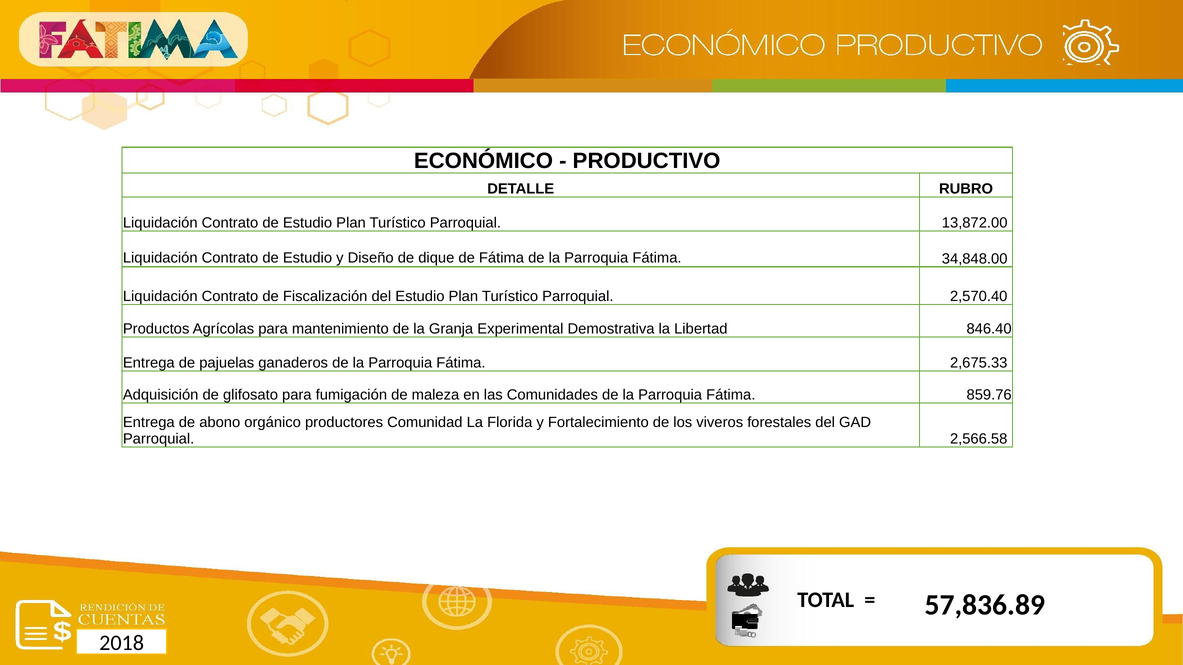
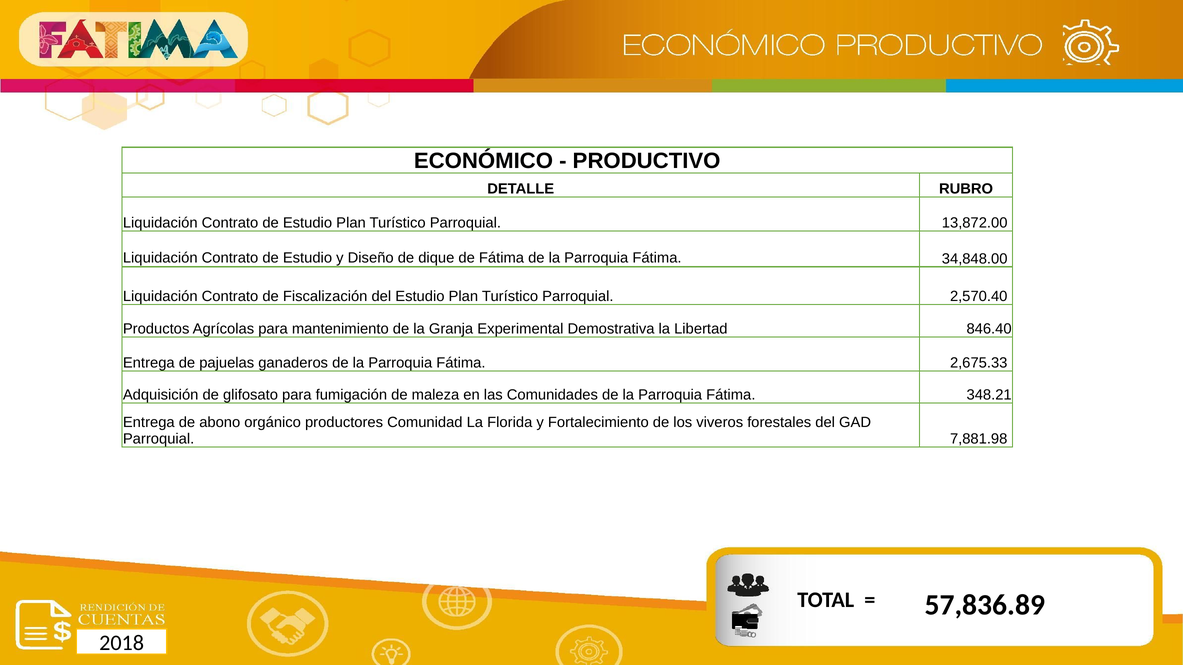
859.76: 859.76 -> 348.21 (989, 395)
2,566.58: 2,566.58 -> 7,881.98 (979, 439)
